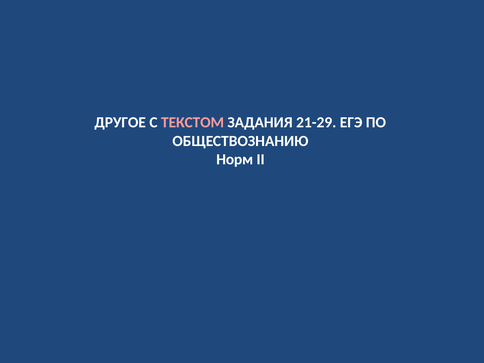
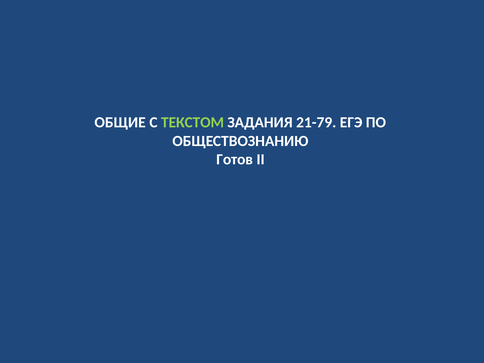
ДРУГОЕ: ДРУГОЕ -> ОБЩИЕ (120, 122)
ТЕКСТОМ colour: pink -> light green (193, 122)
21-29: 21-29 -> 21-79 (316, 122)
Норм: Норм -> Готов (235, 160)
